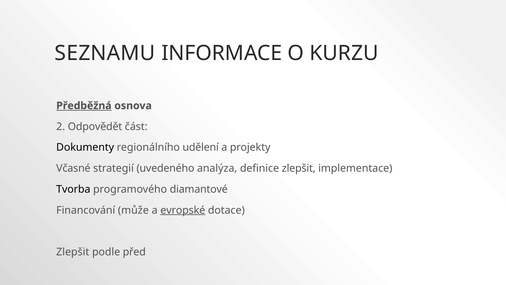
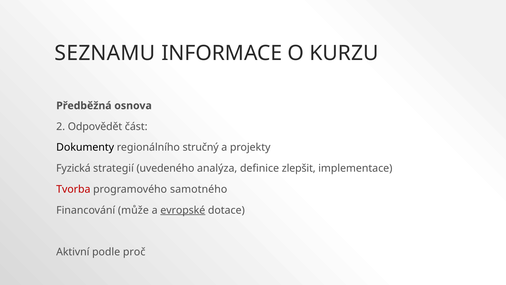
Předběžná underline: present -> none (84, 106)
udělení: udělení -> stručný (201, 147)
Včasné: Včasné -> Fyzická (73, 168)
Tvorba colour: black -> red (73, 189)
diamantové: diamantové -> samotného (199, 189)
Zlepšit: Zlepšit -> Aktivní (73, 252)
před: před -> proč (134, 252)
